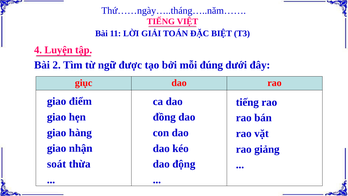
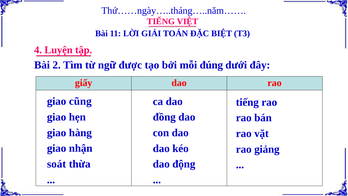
giục: giục -> giấy (84, 83)
điểm: điểm -> cũng (80, 101)
